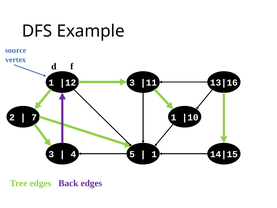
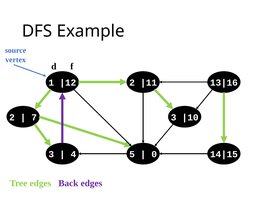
3: 3 -> 2 (132, 83)
7 1: 1 -> 3 (174, 117)
1: 1 -> 0 (154, 154)
